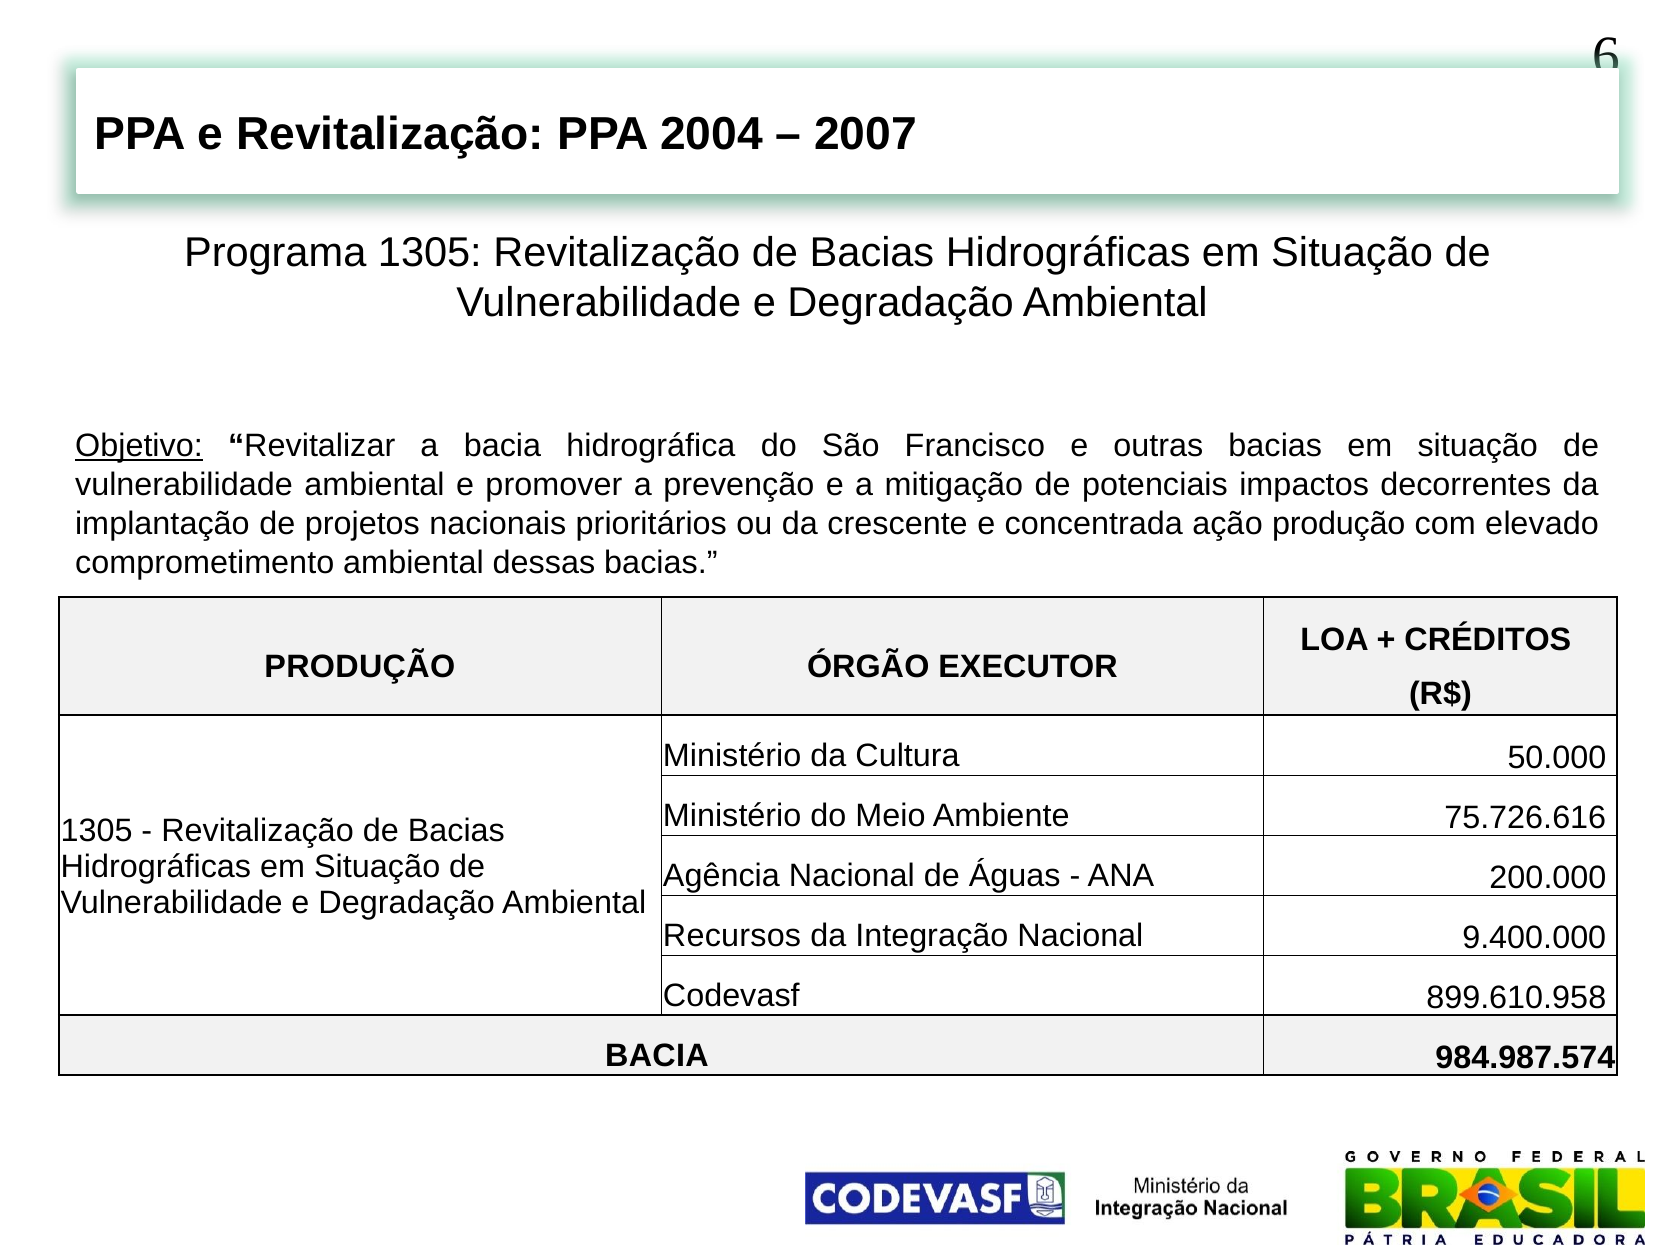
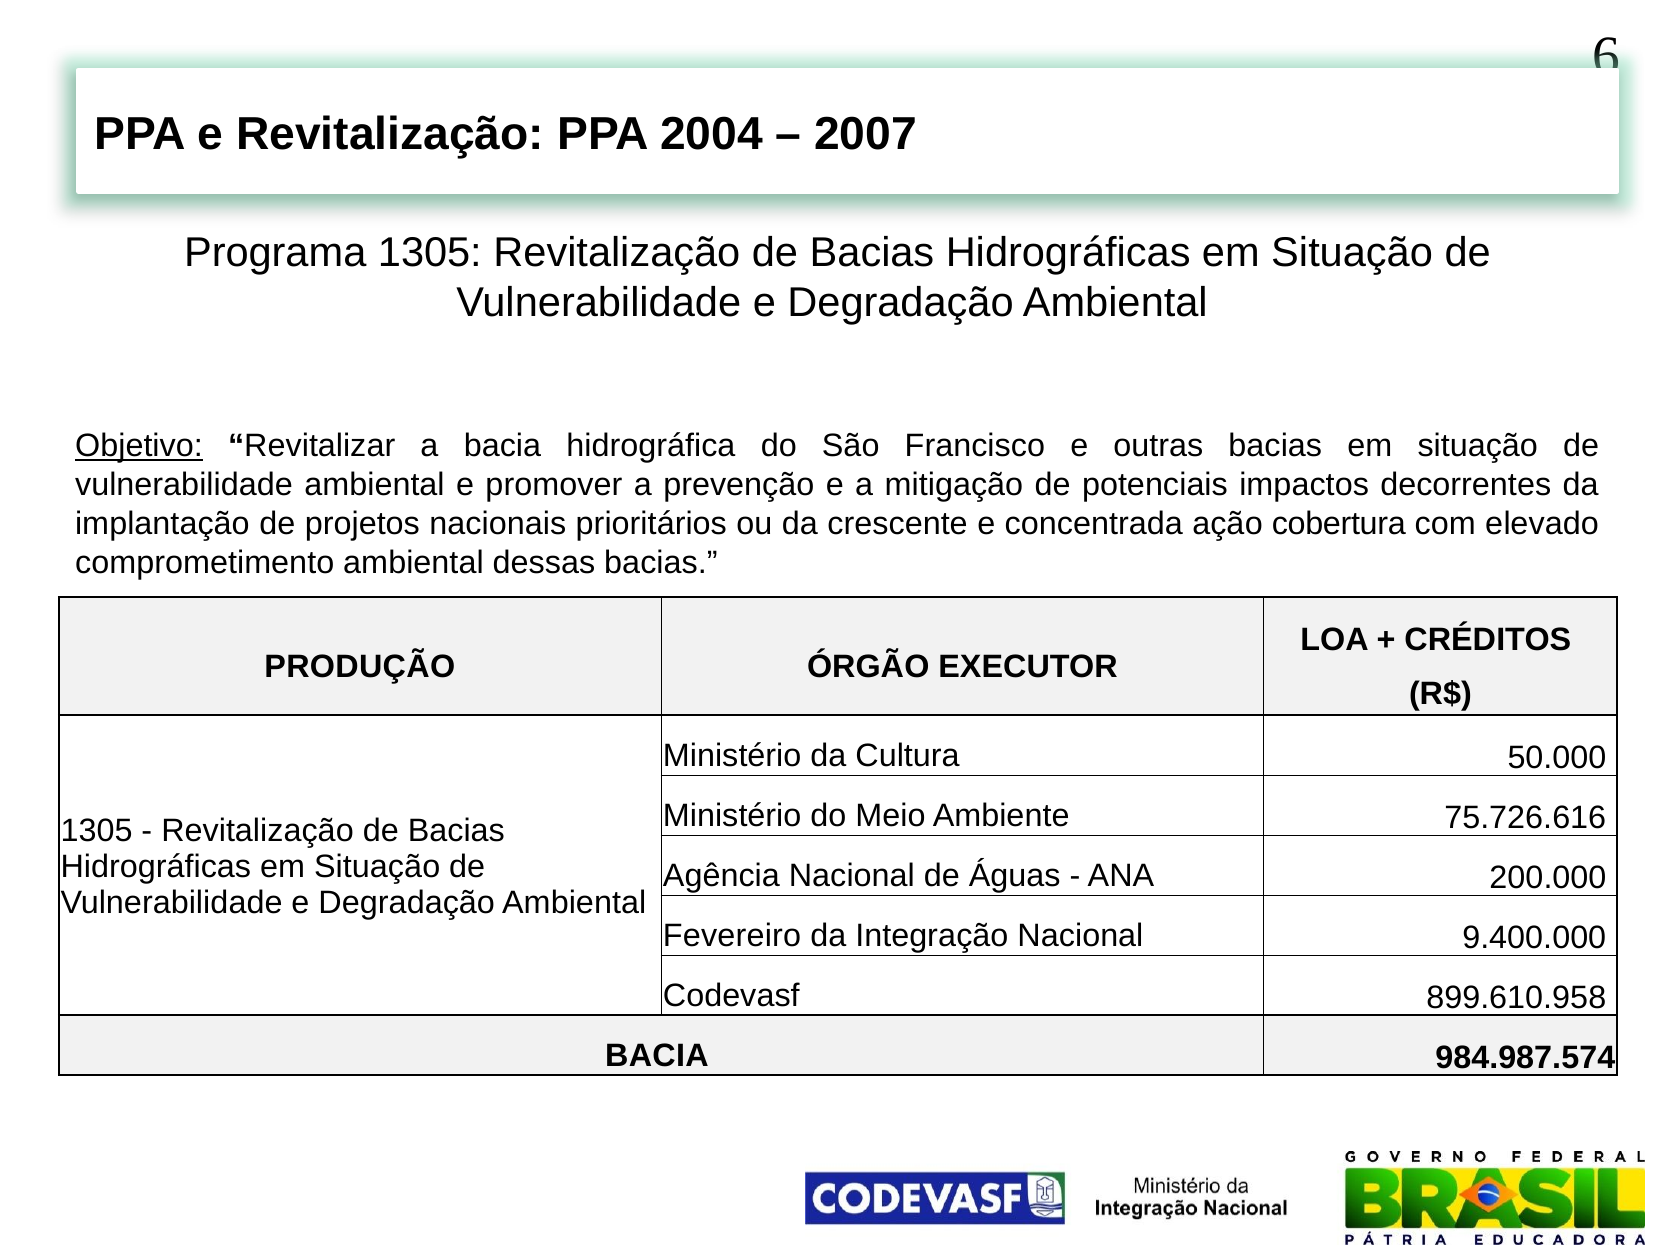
ação produção: produção -> cobertura (1339, 524)
Recursos: Recursos -> Fevereiro (732, 936)
